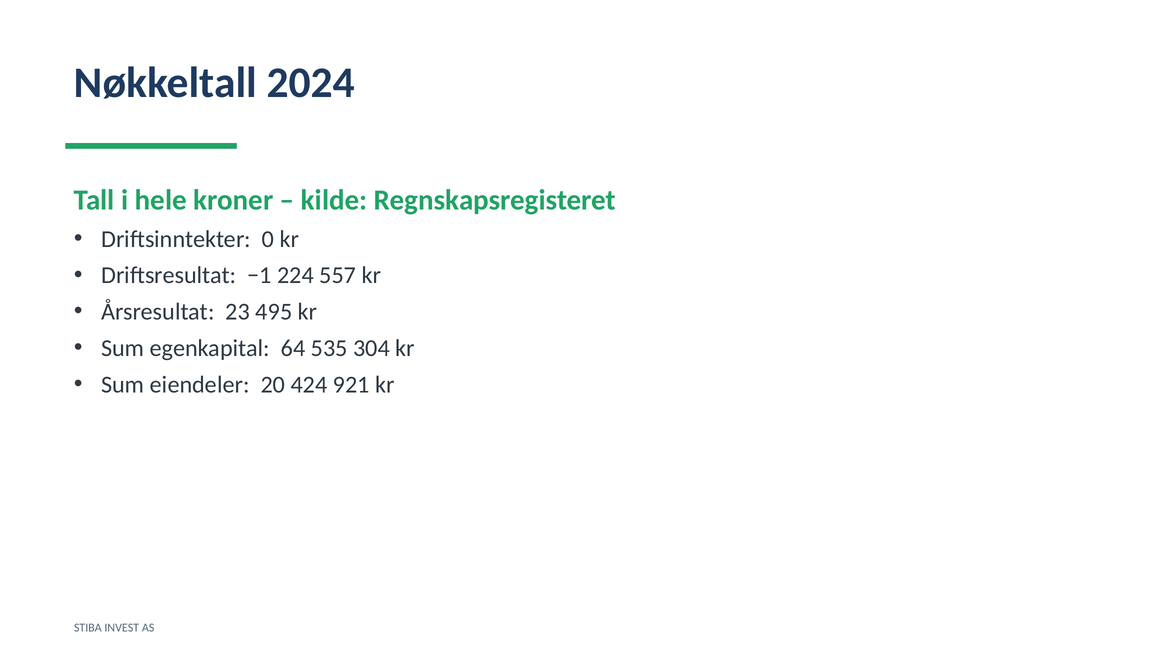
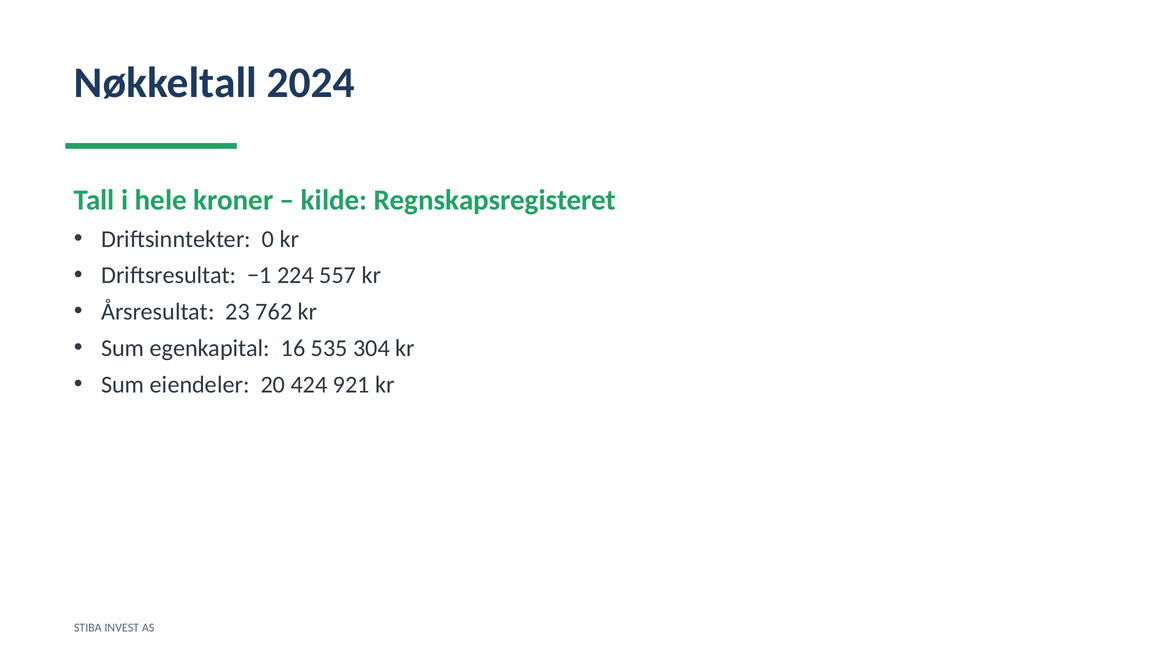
495: 495 -> 762 (274, 312)
64: 64 -> 16 (293, 348)
